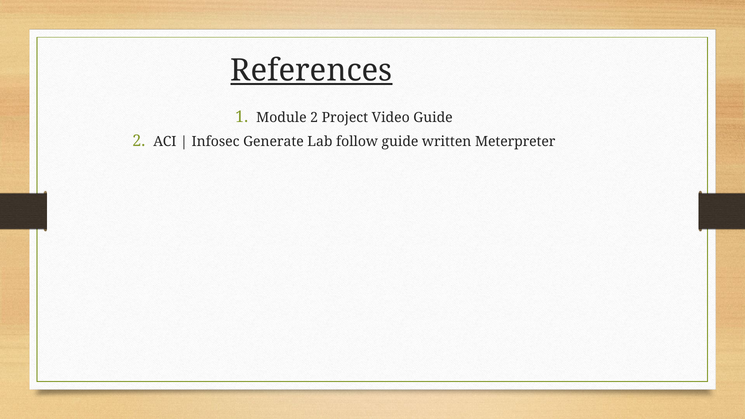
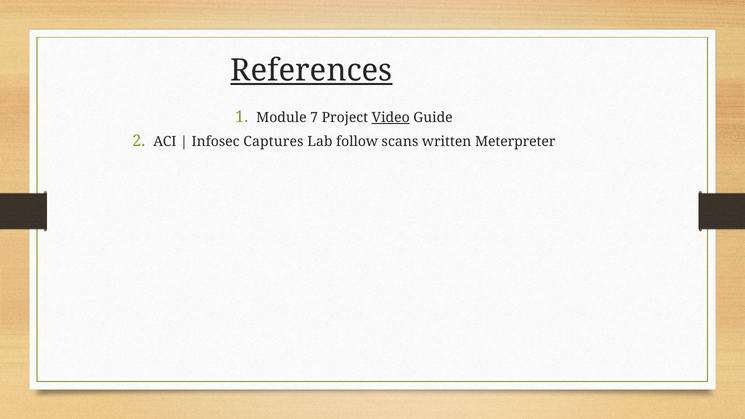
Module 2: 2 -> 7 (314, 117)
Video underline: none -> present (391, 117)
Generate: Generate -> Captures (273, 142)
follow guide: guide -> scans (400, 142)
